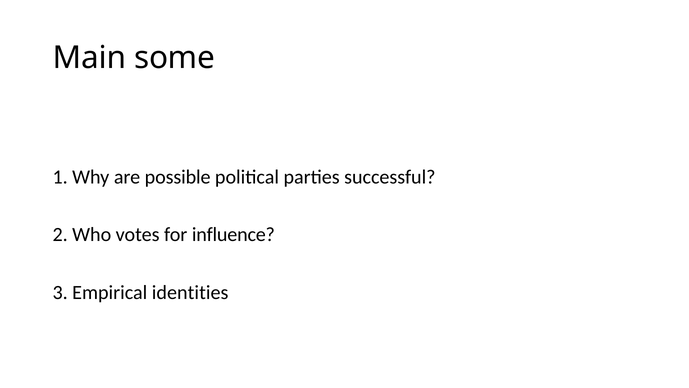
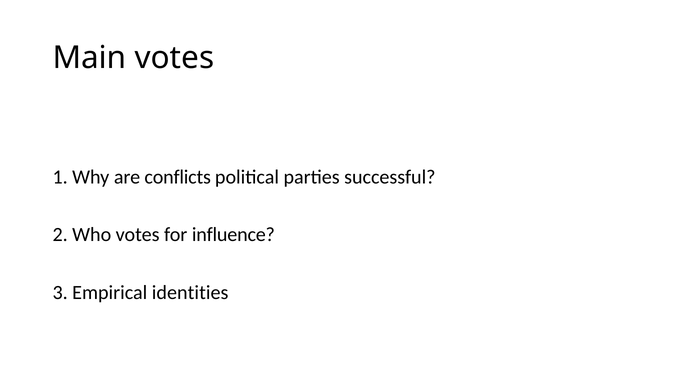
Main some: some -> votes (174, 58)
possible: possible -> conflicts (178, 177)
